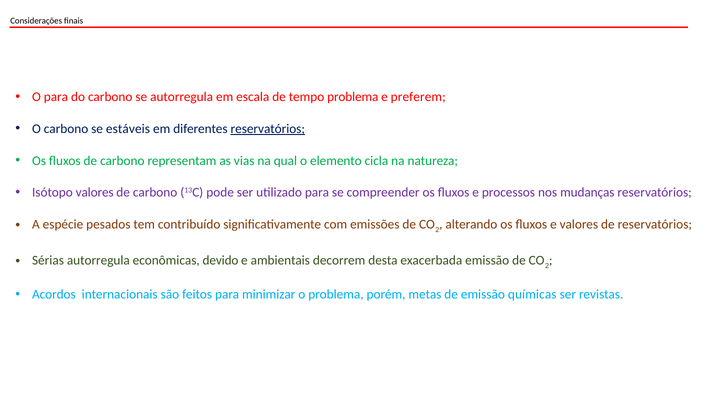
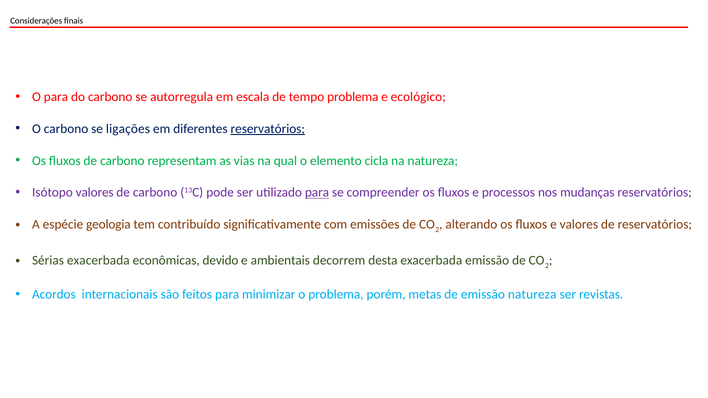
preferem: preferem -> ecológico (418, 97)
estáveis: estáveis -> ligações (128, 129)
para underline: none -> present (317, 193)
pesados: pesados -> geologia (108, 224)
Sérias autorregula: autorregula -> exacerbada (98, 261)
emissão químicas: químicas -> natureza (532, 295)
